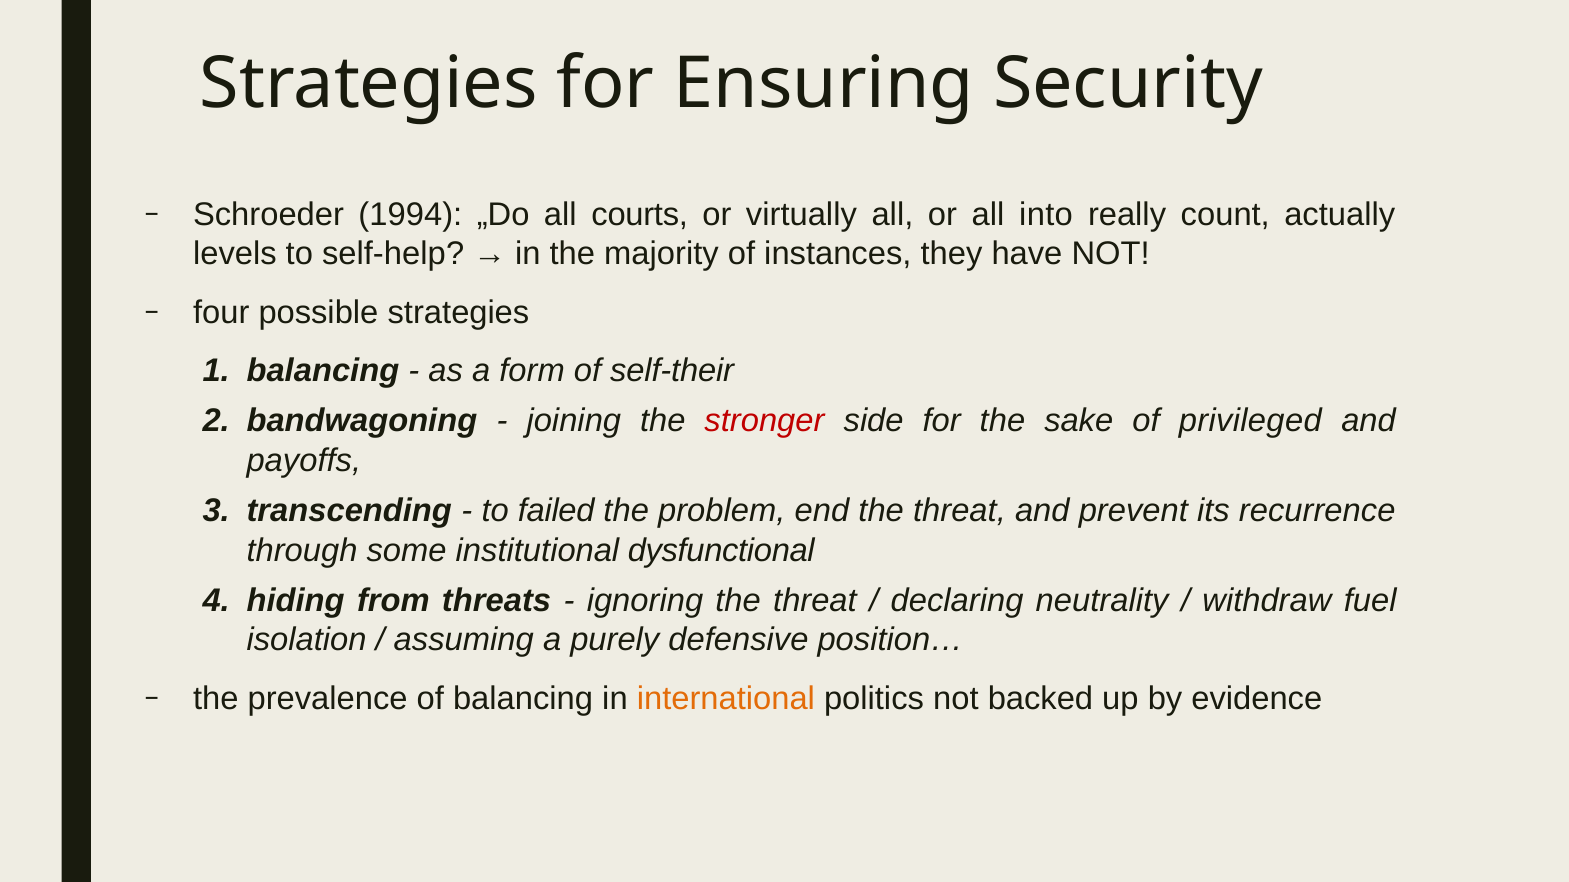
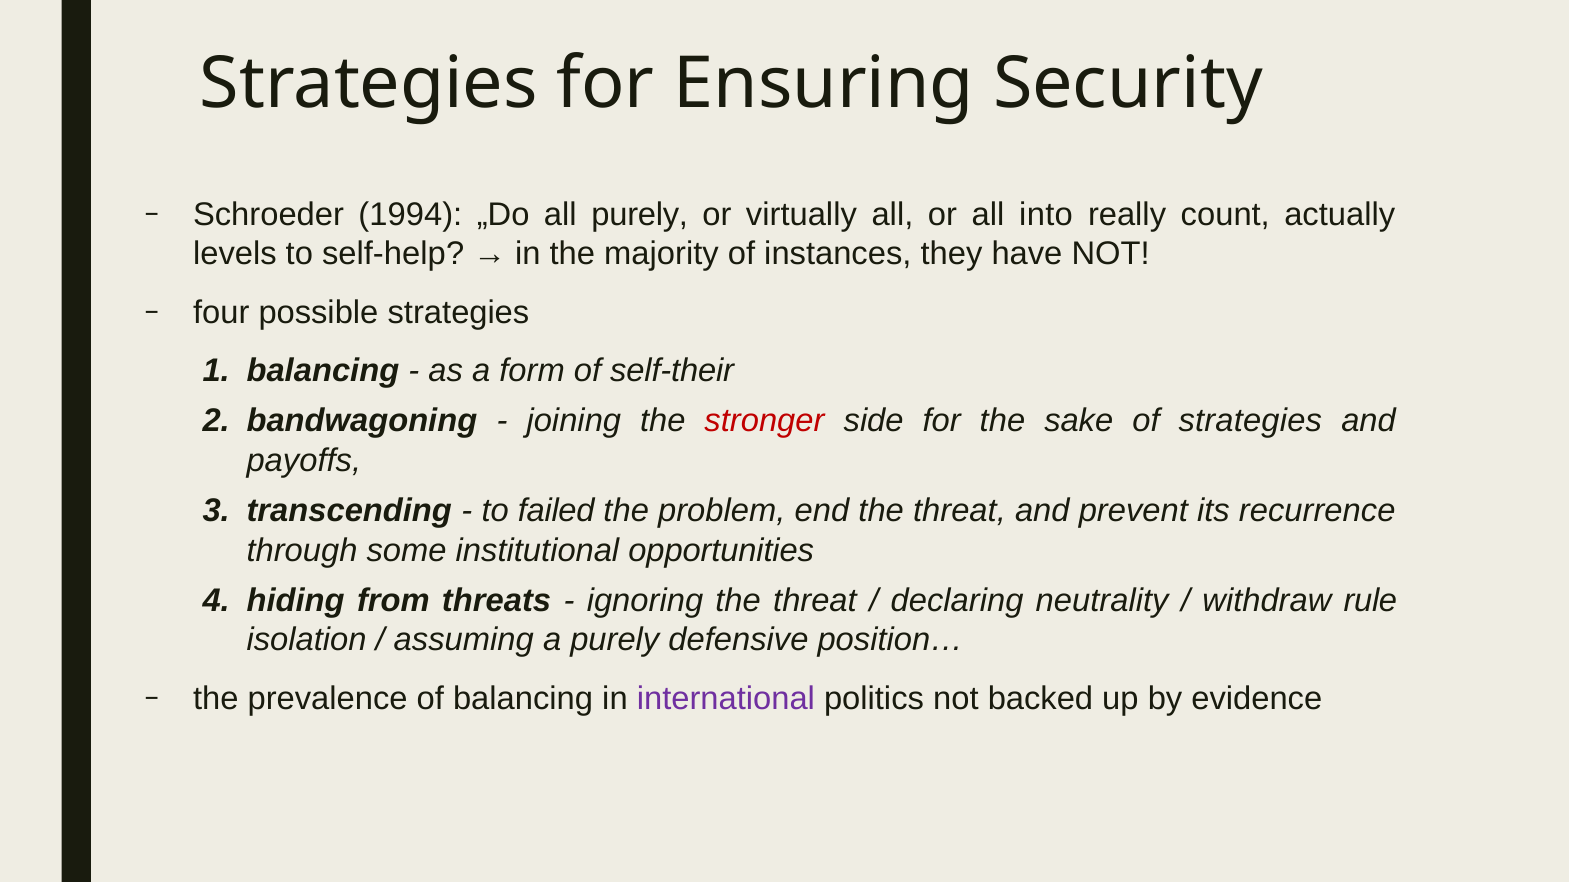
all courts: courts -> purely (640, 215)
of privileged: privileged -> strategies (1250, 421)
dysfunctional: dysfunctional -> opportunities (721, 551)
fuel: fuel -> rule (1370, 601)
international colour: orange -> purple (726, 700)
